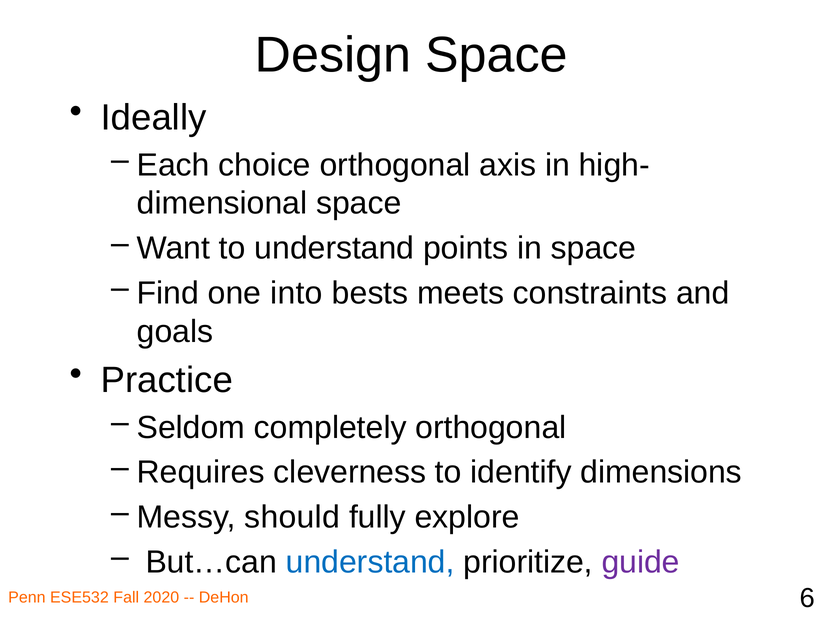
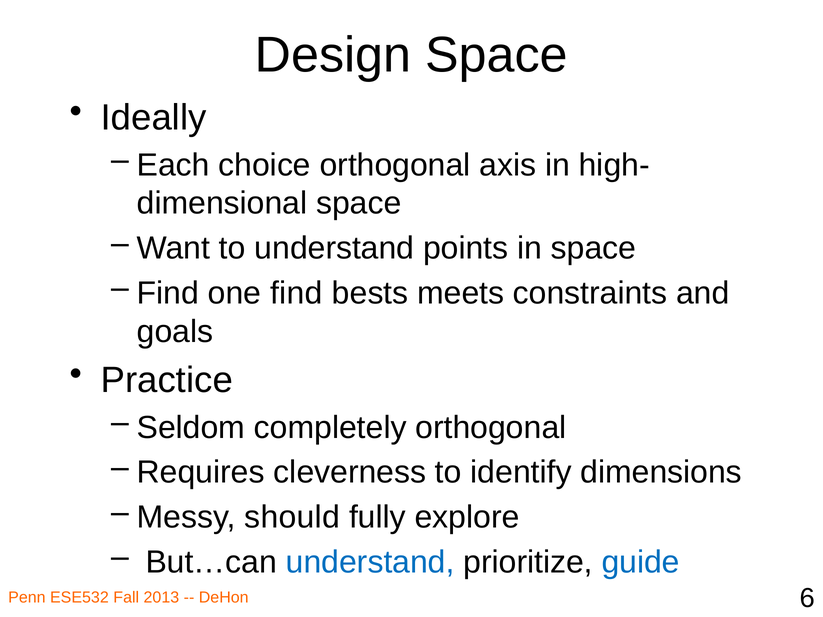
one into: into -> find (296, 293)
guide colour: purple -> blue (641, 562)
2020: 2020 -> 2013 (161, 598)
